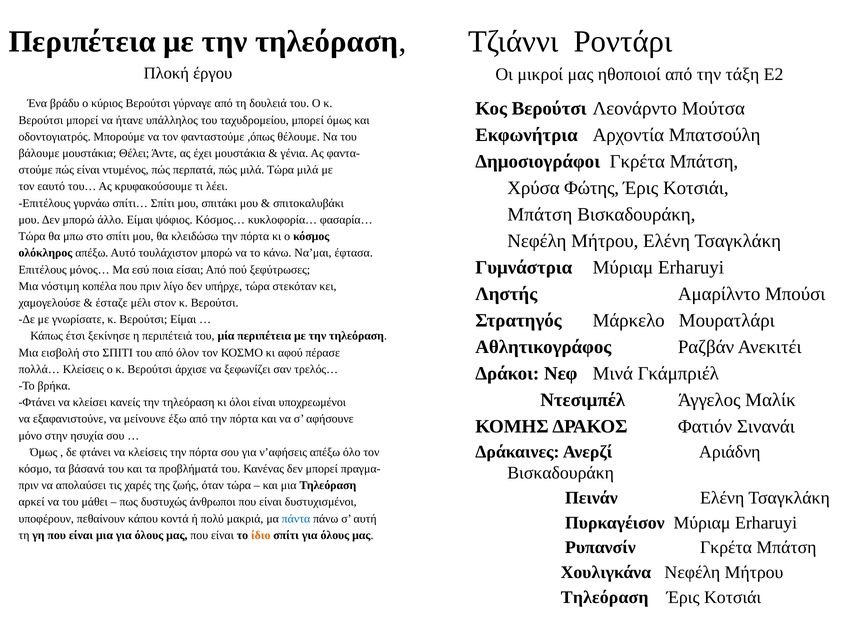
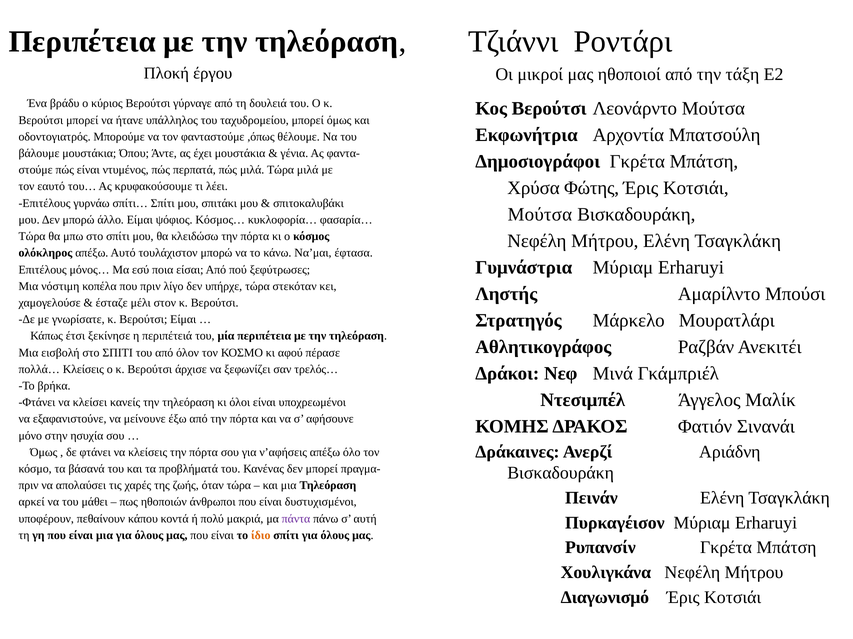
Θέλει: Θέλει -> Όπου (134, 154)
Μπάτση: Μπάτση -> Μούτσα (540, 215)
δυστυχώς: δυστυχώς -> ηθοποιών (164, 503)
πάντα colour: blue -> purple (296, 519)
Τηλεόραση: Τηλεόραση -> Διαγωνισμό (605, 598)
